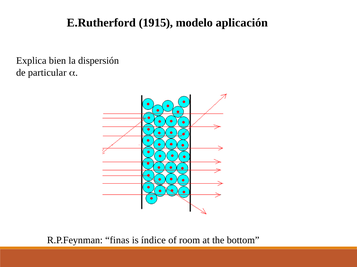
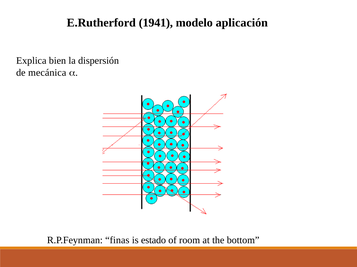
1915: 1915 -> 1941 (156, 23)
particular: particular -> mecánica (47, 73)
índice: índice -> estado (153, 241)
